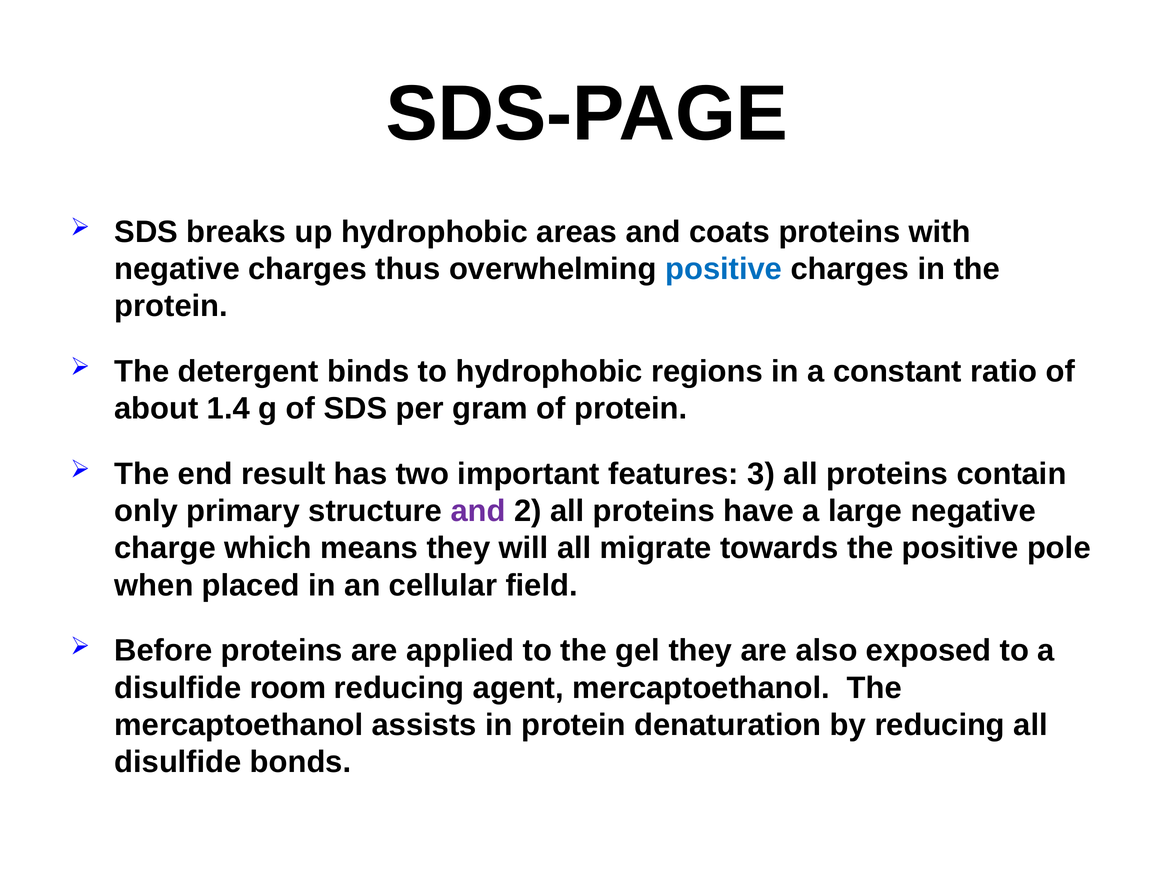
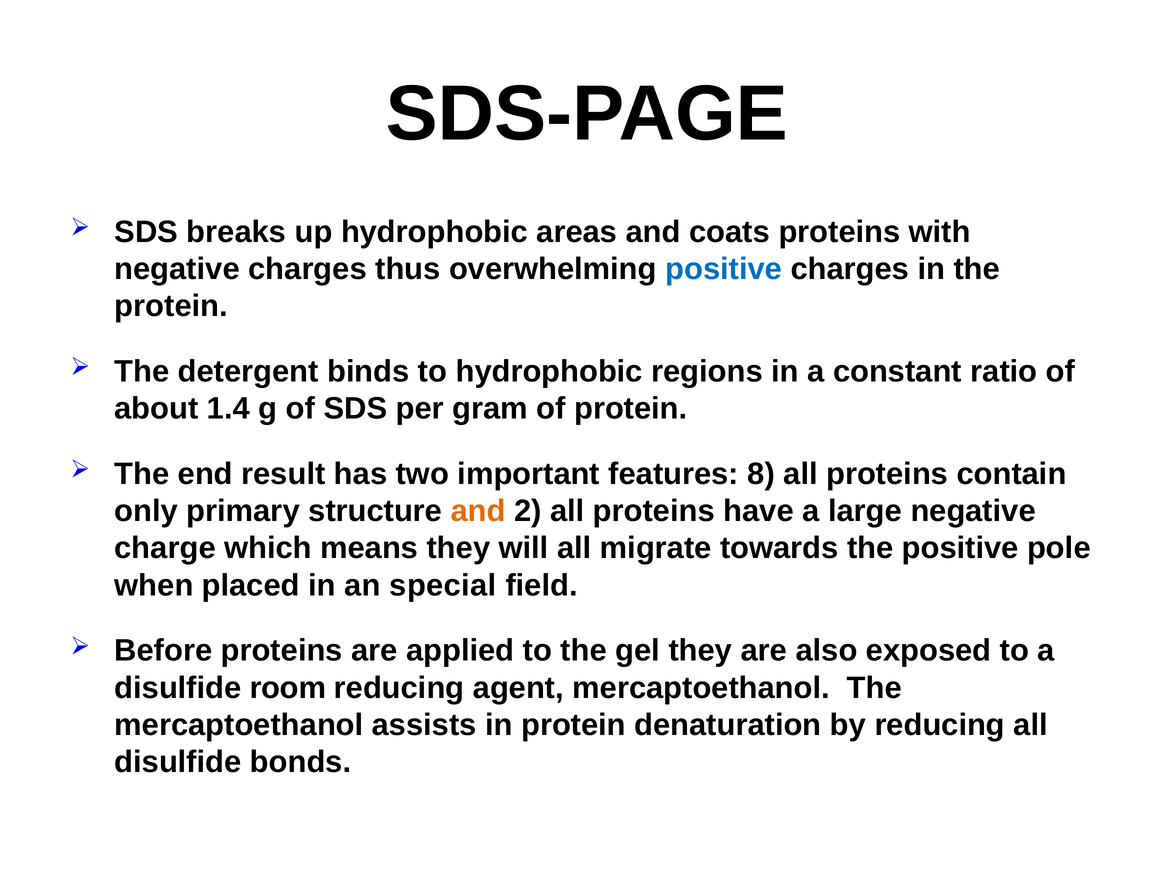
3: 3 -> 8 (761, 474)
and colour: purple -> orange (478, 511)
cellular: cellular -> special (443, 586)
